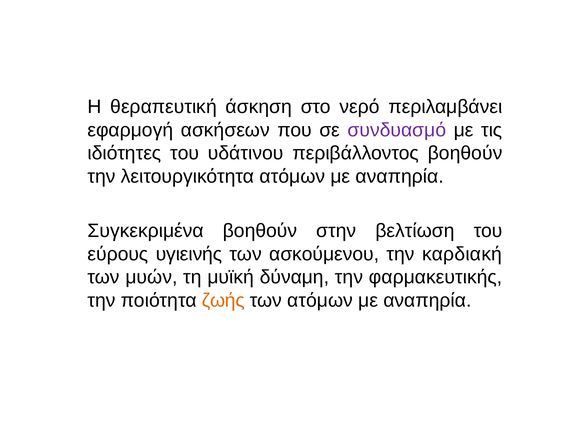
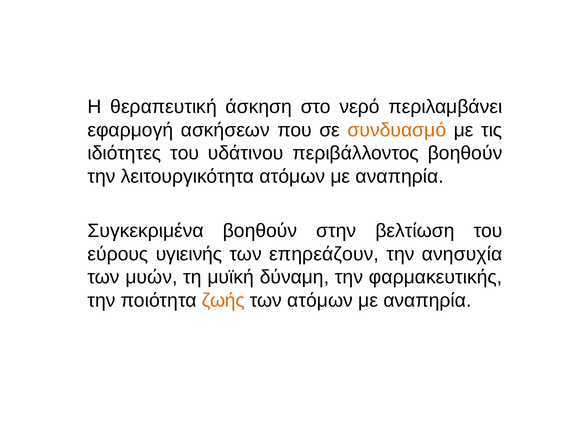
συνδυασμό colour: purple -> orange (397, 130)
ασκούμενου: ασκούμενου -> επηρεάζουν (324, 254)
καρδιακή: καρδιακή -> ανησυχία (462, 254)
